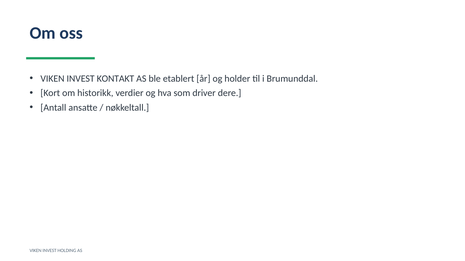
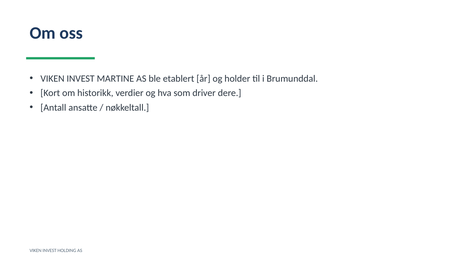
KONTAKT: KONTAKT -> MARTINE (115, 79)
